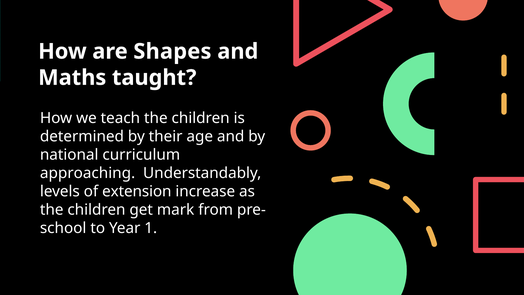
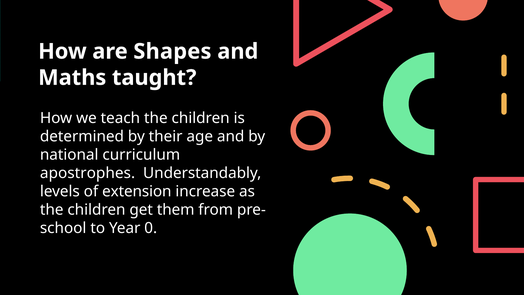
approaching: approaching -> apostrophes (88, 173)
mark: mark -> them (176, 210)
1: 1 -> 0 (151, 228)
